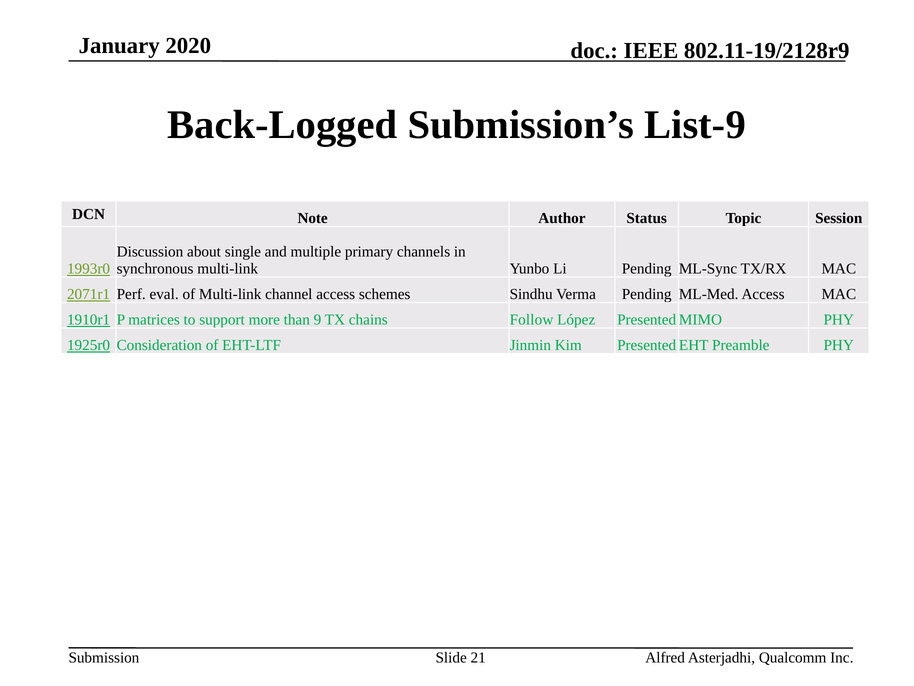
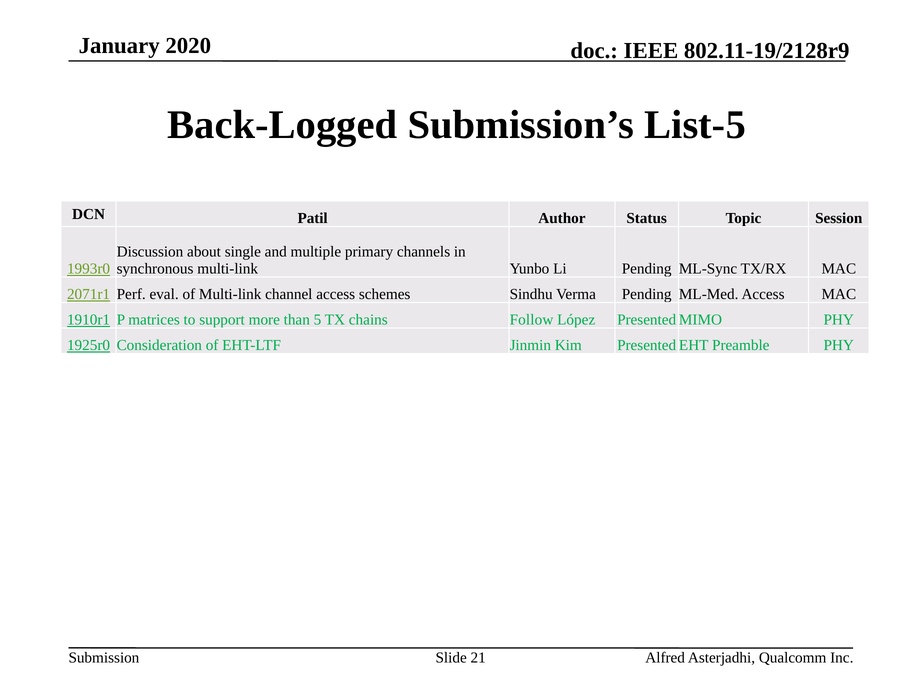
List-9: List-9 -> List-5 (695, 125)
Note: Note -> Patil (313, 218)
9: 9 -> 5 (318, 319)
